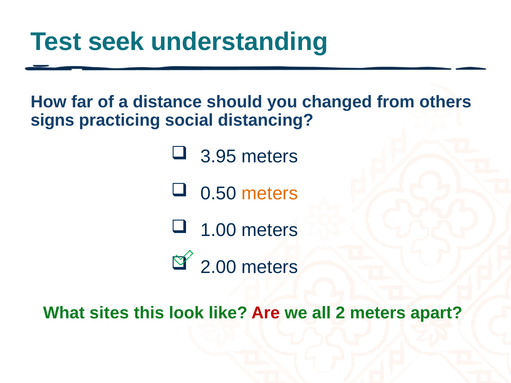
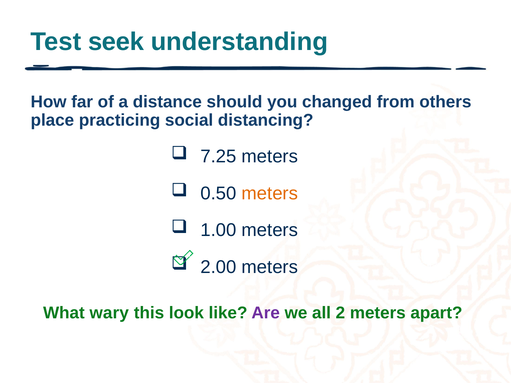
signs: signs -> place (52, 120)
3.95: 3.95 -> 7.25 (219, 157)
sites: sites -> wary (109, 313)
Are colour: red -> purple (266, 313)
